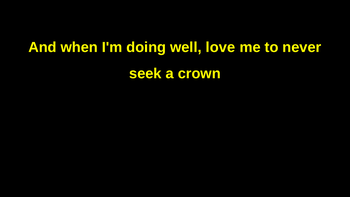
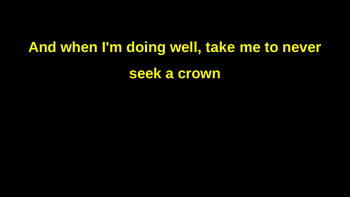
love: love -> take (221, 47)
